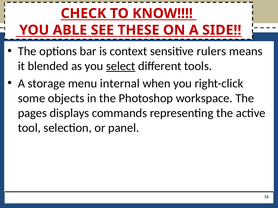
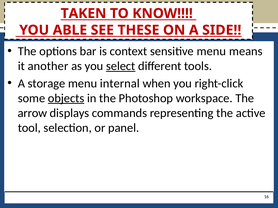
CHECK: CHECK -> TAKEN (84, 13)
sensitive rulers: rulers -> menu (211, 51)
blended: blended -> another (48, 66)
objects underline: none -> present (66, 98)
pages: pages -> arrow (32, 113)
